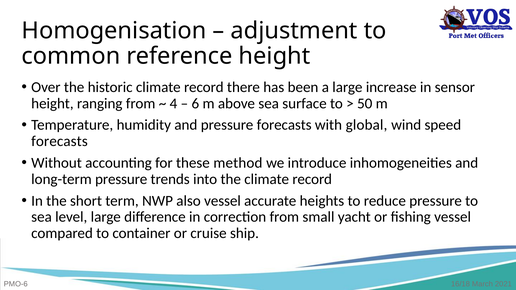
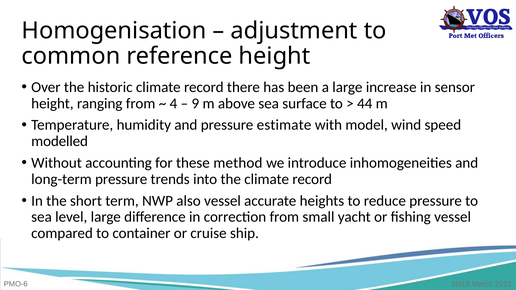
6: 6 -> 9 (195, 103)
50: 50 -> 44 (365, 103)
pressure forecasts: forecasts -> estimate (284, 125)
global: global -> model (367, 125)
forecasts: forecasts -> modelled (60, 141)
